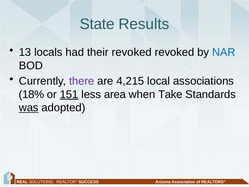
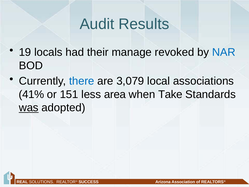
State: State -> Audit (97, 24)
13: 13 -> 19 (25, 52)
their revoked: revoked -> manage (132, 52)
there colour: purple -> blue (82, 81)
4,215: 4,215 -> 3,079 (130, 81)
18%: 18% -> 41% (31, 94)
151 underline: present -> none (69, 94)
